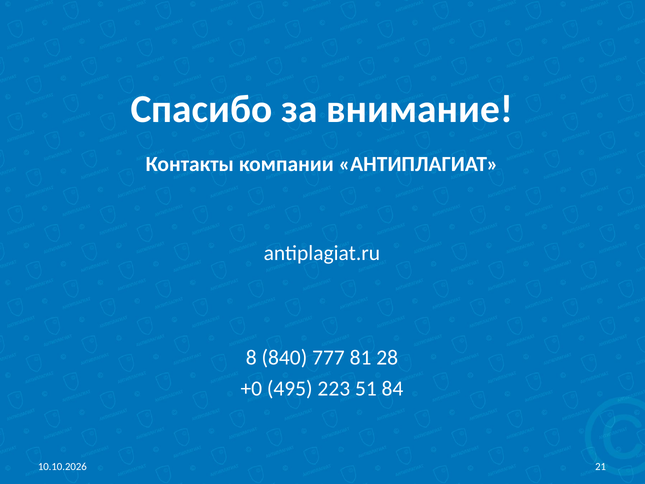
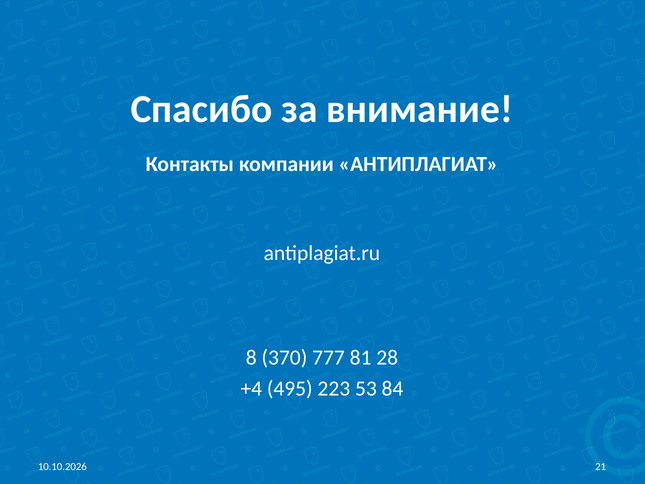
840: 840 -> 370 (284, 358)
+0: +0 -> +4 (251, 389)
51: 51 -> 53 (366, 389)
